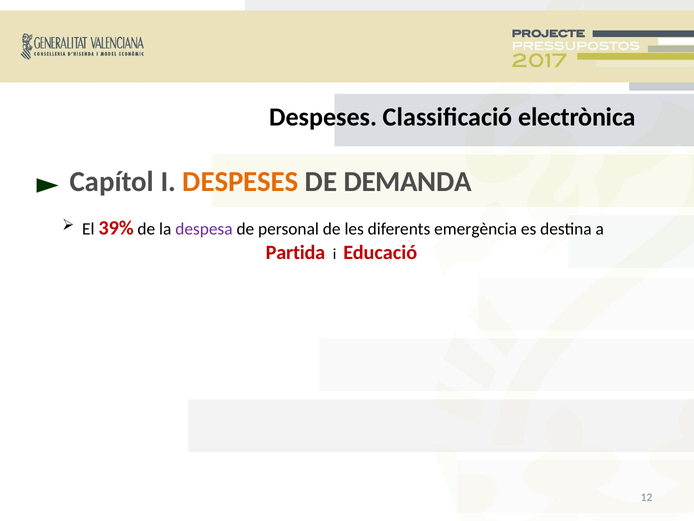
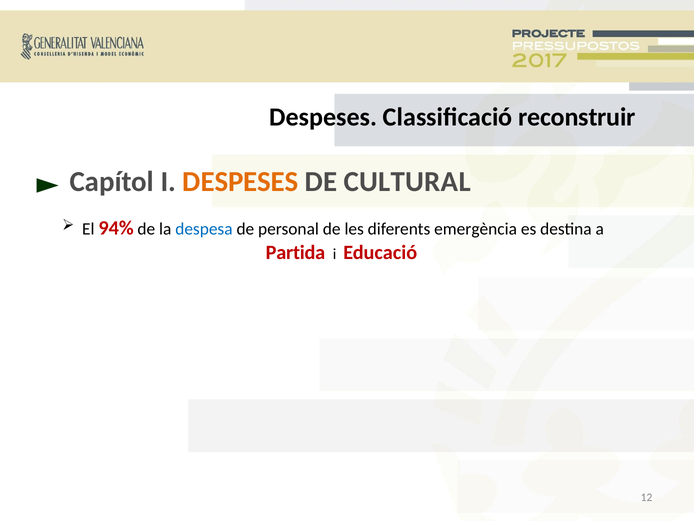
electrònica: electrònica -> reconstruir (577, 117)
DEMANDA: DEMANDA -> CULTURAL (407, 182)
39%: 39% -> 94% (116, 228)
despesa colour: purple -> blue (204, 229)
